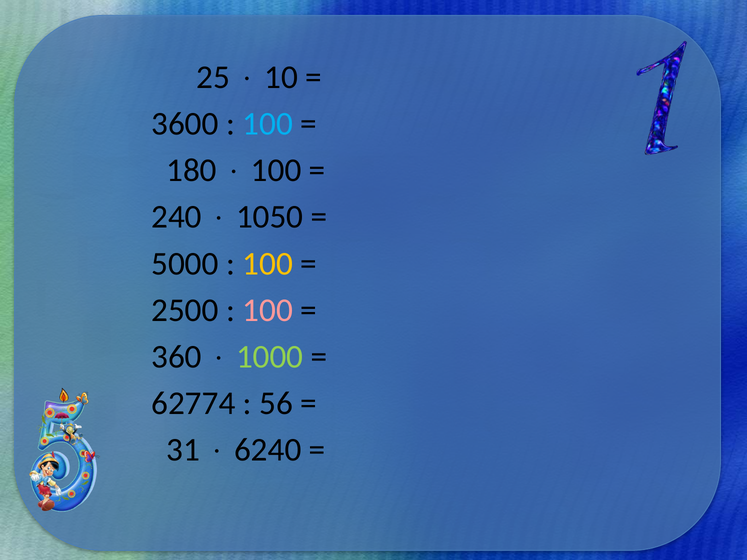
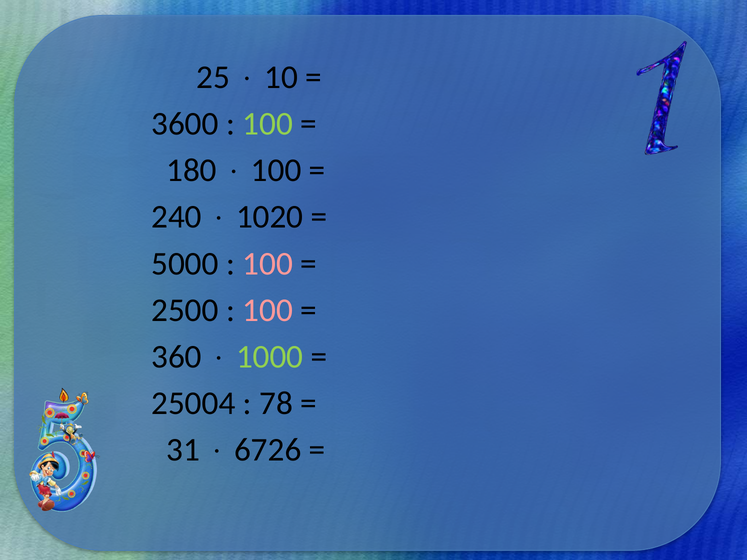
100 colour: light blue -> light green (268, 124)
1050: 1050 -> 1020 (270, 217)
100 colour: yellow -> pink (268, 264)
62774: 62774 -> 25004 (193, 403)
56: 56 -> 78 (276, 403)
6240: 6240 -> 6726 (268, 450)
